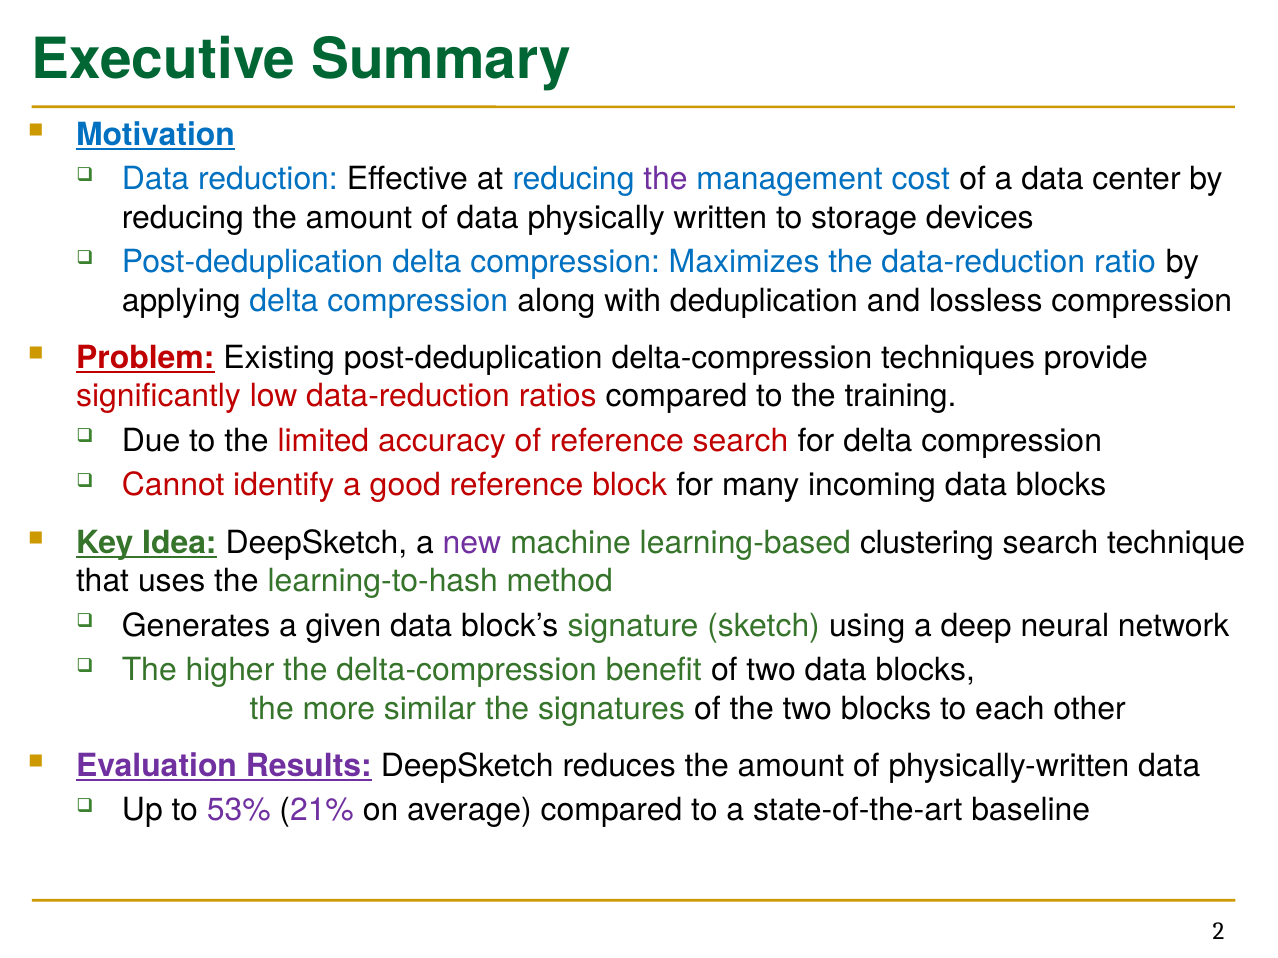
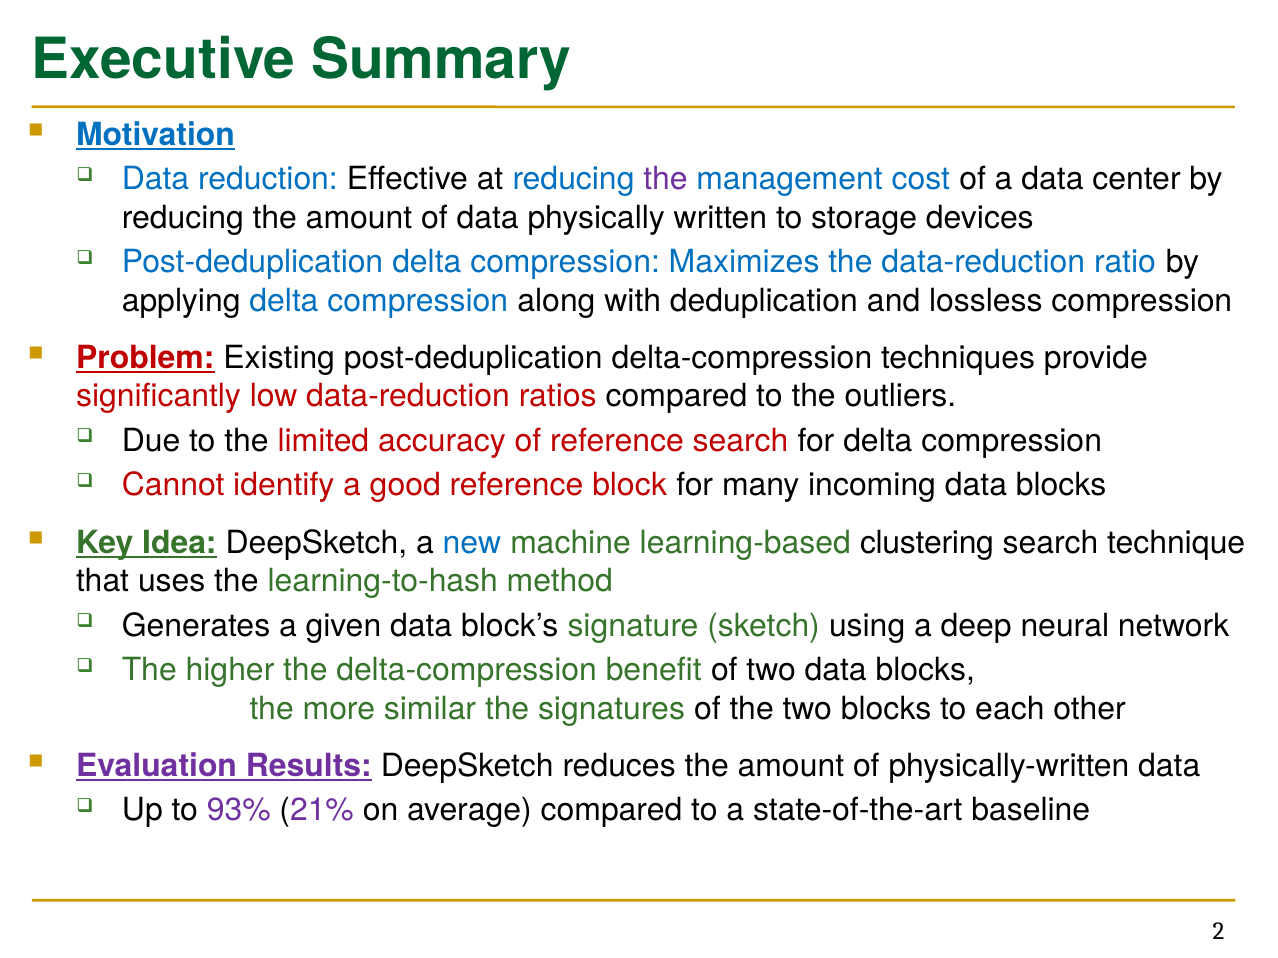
training: training -> outliers (900, 396)
new colour: purple -> blue (472, 543)
53%: 53% -> 93% (239, 811)
